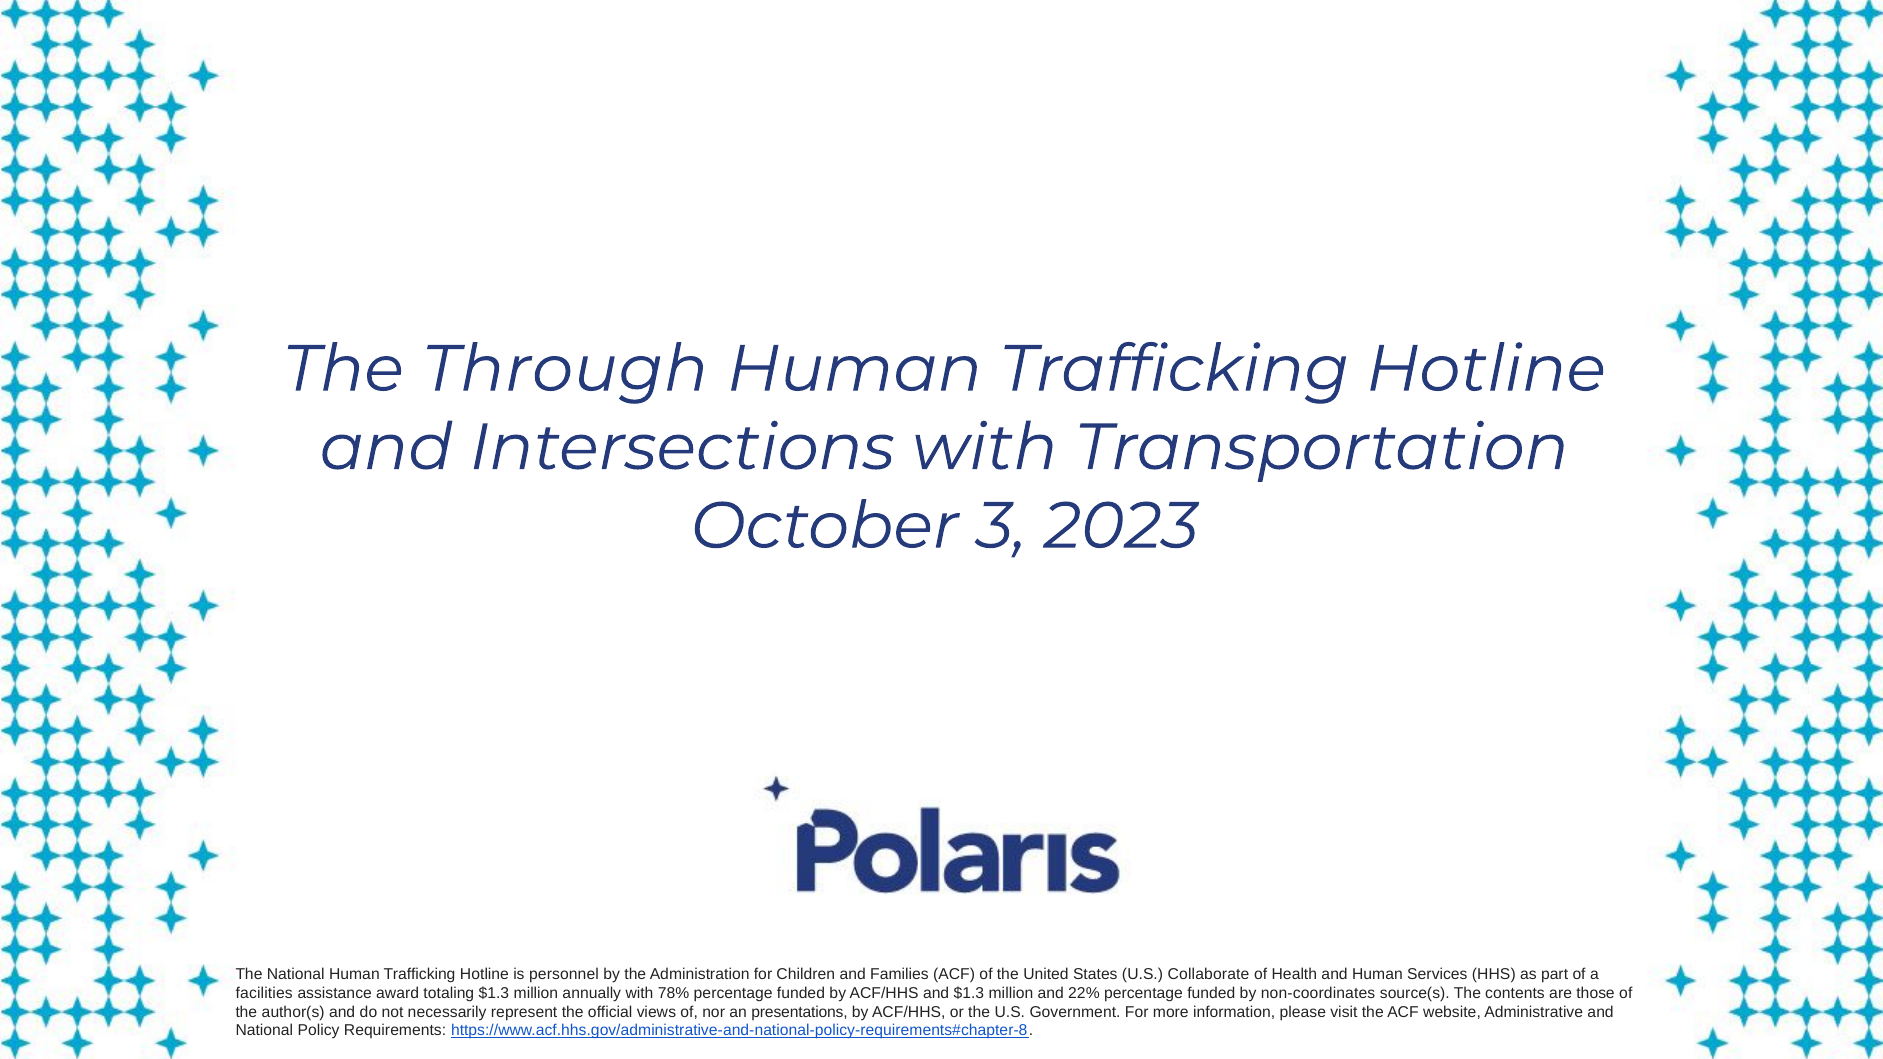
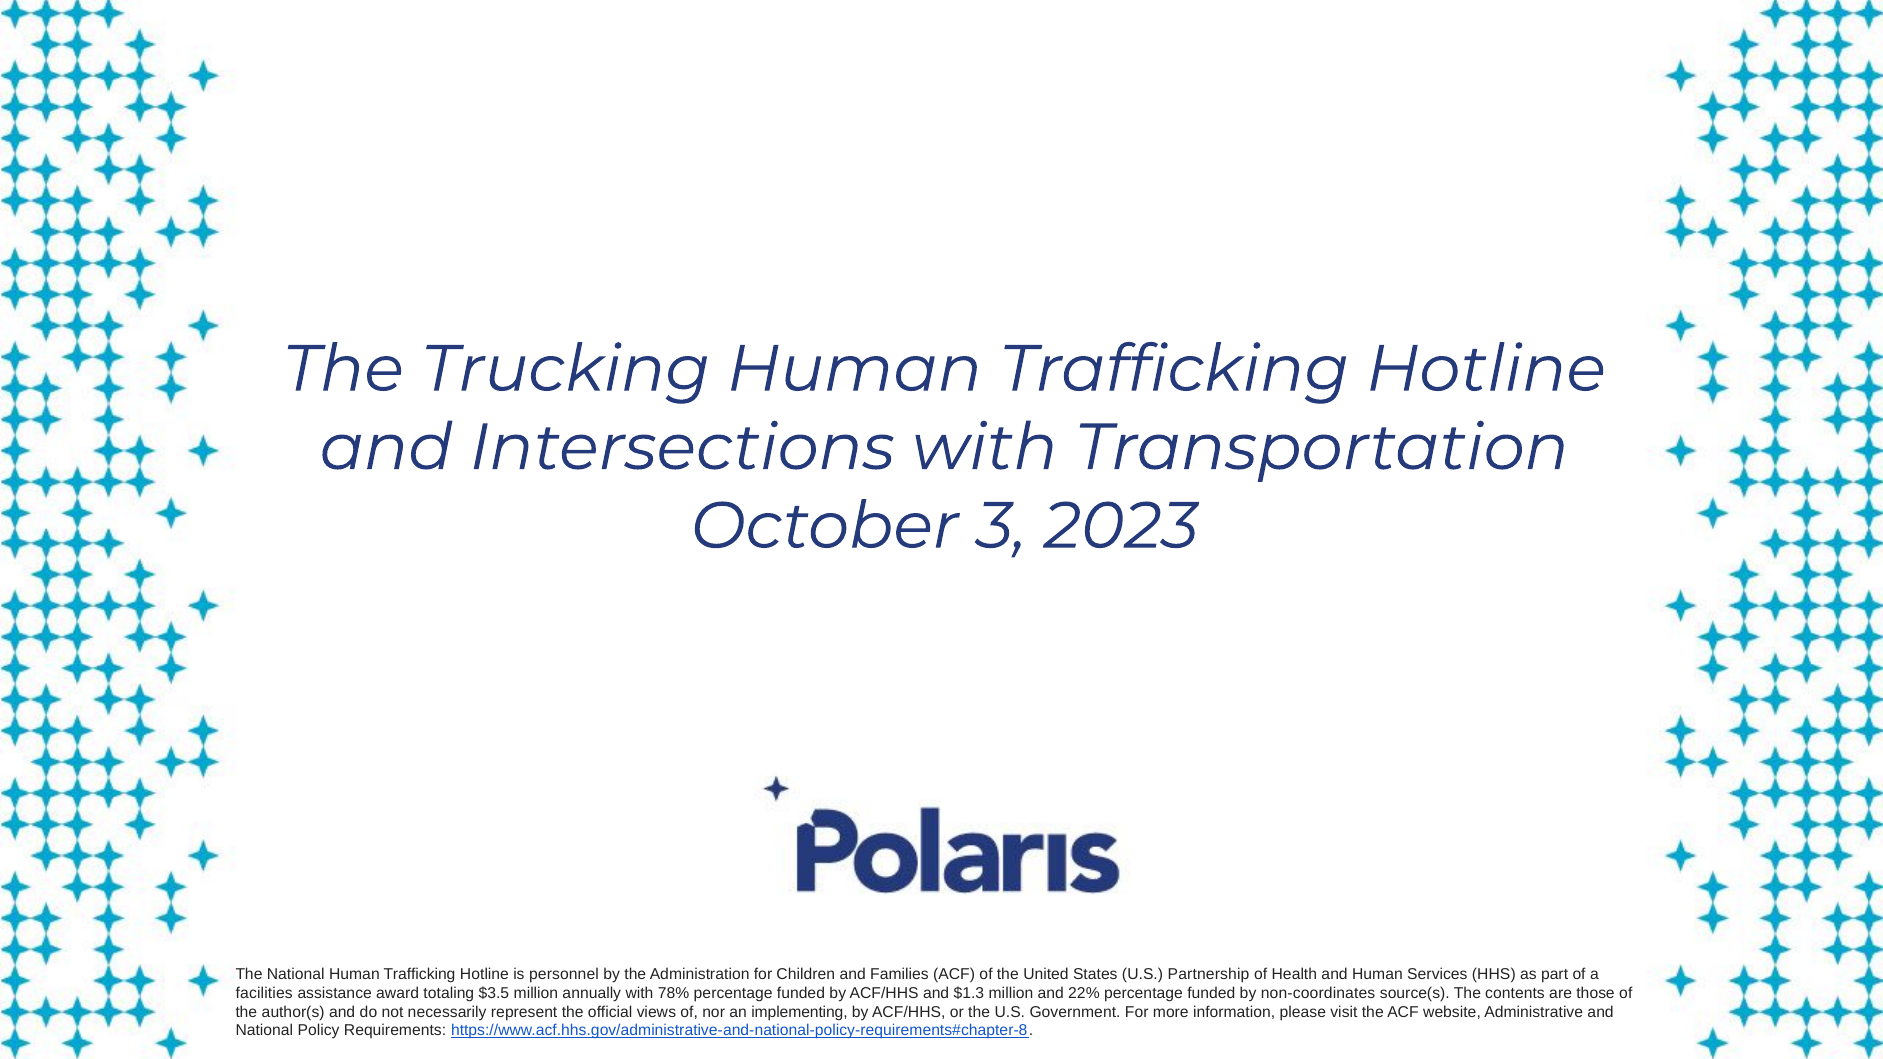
Through: Through -> Trucking (565, 369)
Collaborate: Collaborate -> Partnership (1209, 975)
totaling $1.3: $1.3 -> $3.5 (494, 993)
presentations: presentations -> implementing (800, 1012)
